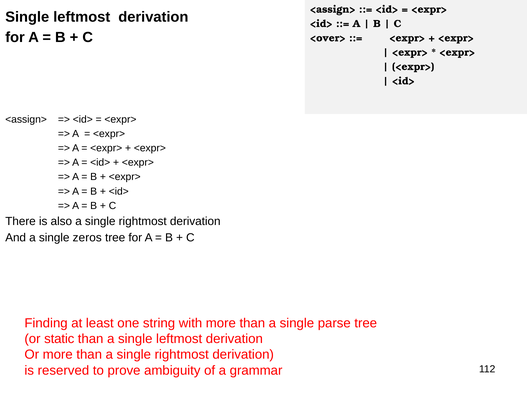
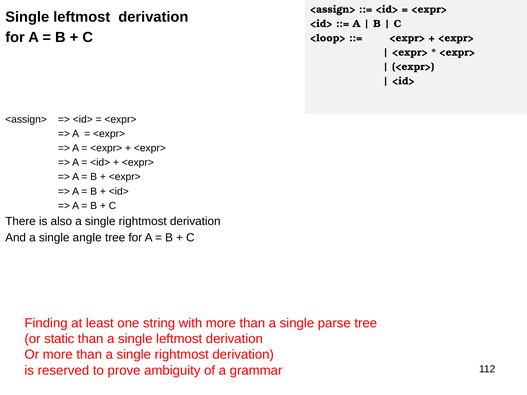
<over>: <over> -> <loop> (328, 38)
zeros: zeros -> angle (87, 238)
